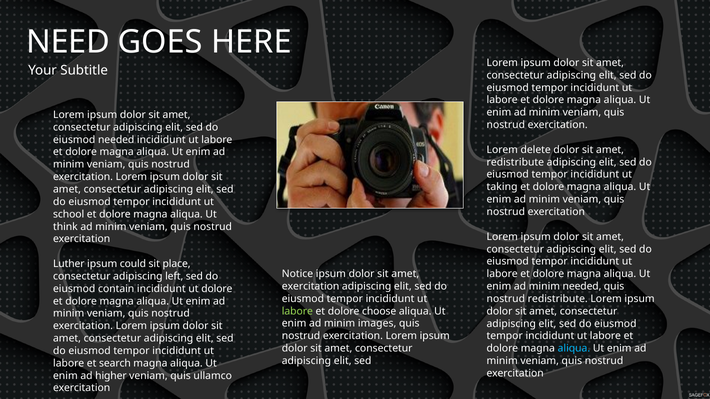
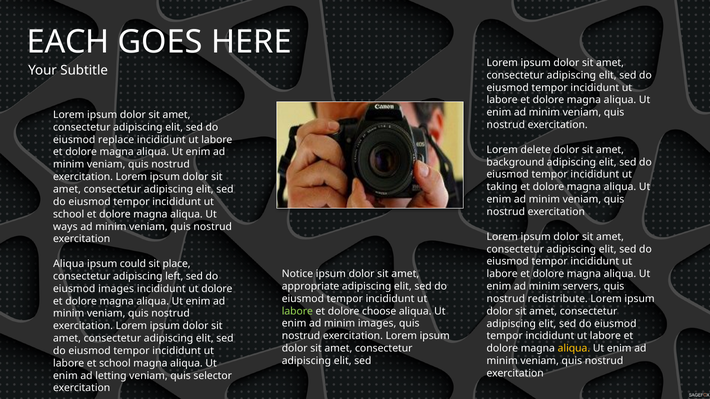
NEED: NEED -> EACH (68, 42)
eiusmod needed: needed -> replace (116, 140)
redistribute: redistribute -> background (515, 162)
think: think -> ways (65, 227)
Luther: Luther -> Aliqua (69, 264)
exercitation: exercitation -> appropriate (311, 287)
minim needed: needed -> servers (582, 287)
eiusmod contain: contain -> images (116, 289)
aliqua colour: light blue -> yellow (574, 349)
et search: search -> school (115, 364)
higher: higher -> letting (111, 376)
ullamco: ullamco -> selector (213, 376)
